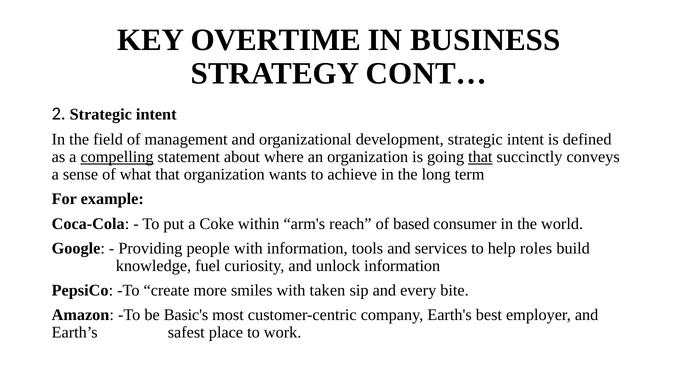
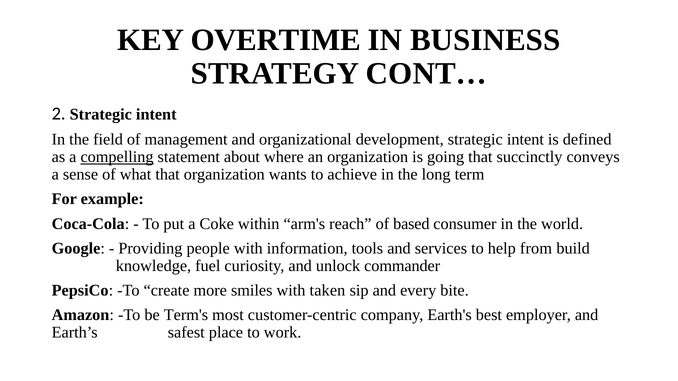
that underline: present -> none (480, 157)
roles: roles -> from (536, 249)
unlock information: information -> commander (402, 266)
Basic's: Basic's -> Term's (186, 315)
